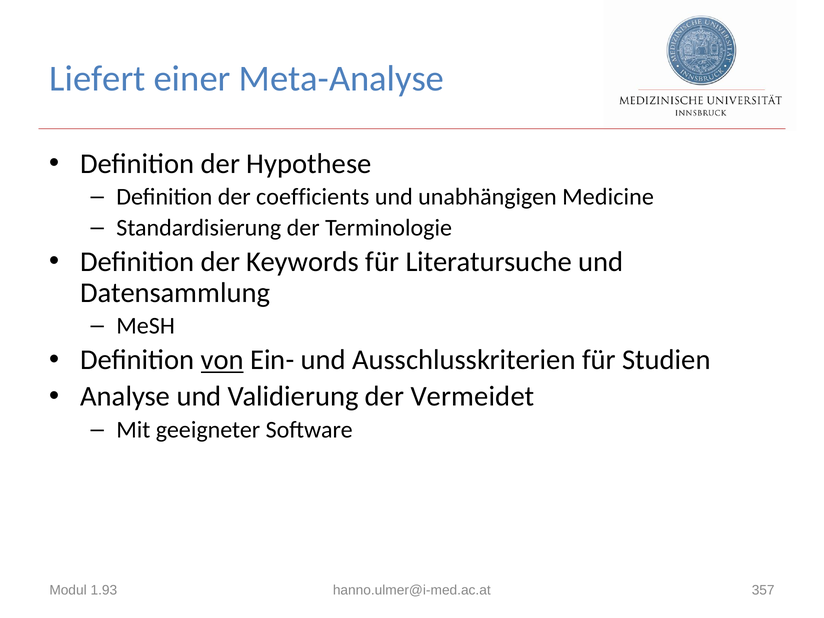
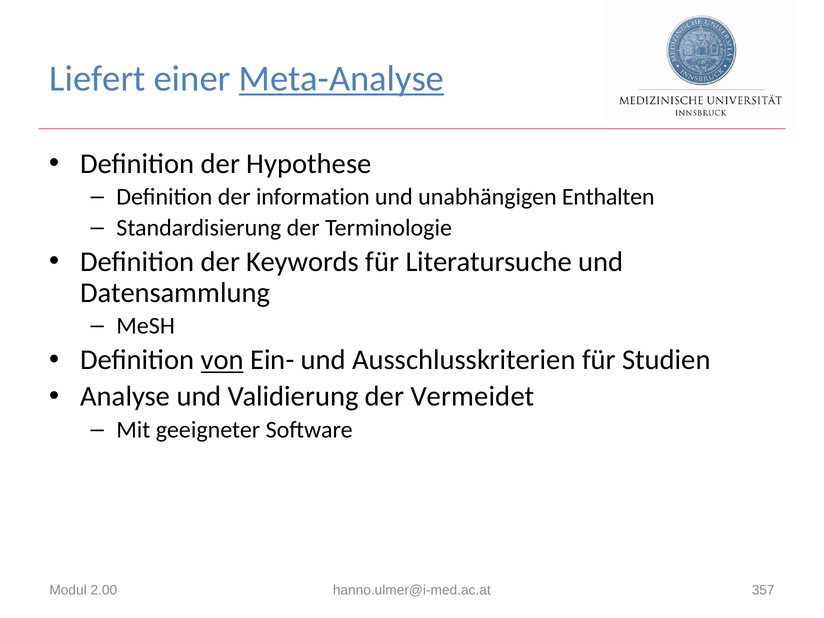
Meta-Analyse underline: none -> present (342, 79)
coefficients: coefficients -> information (313, 197)
Medicine: Medicine -> Enthalten (608, 197)
1.93: 1.93 -> 2.00 (104, 590)
